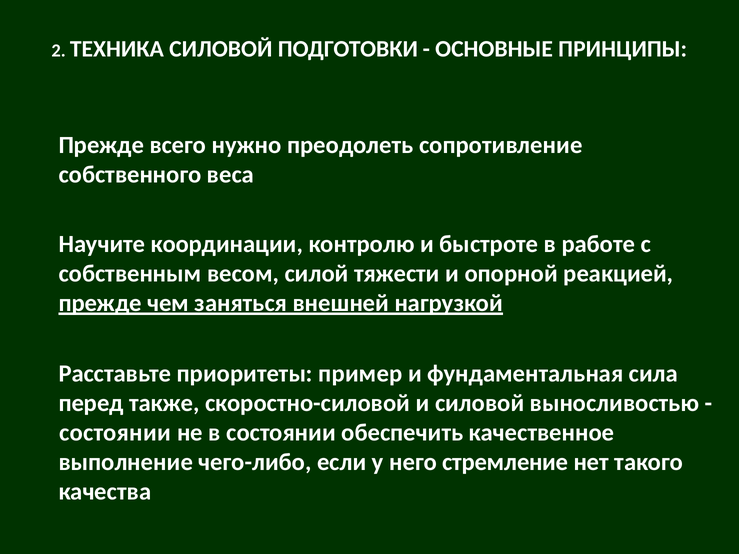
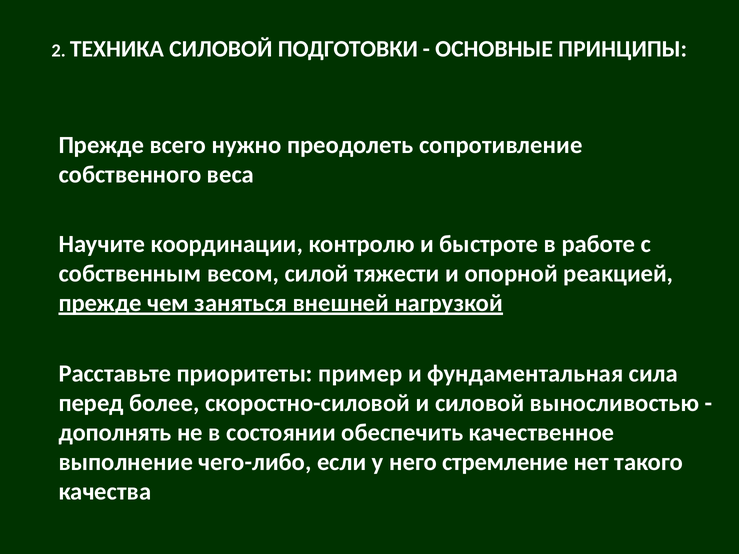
также: также -> более (164, 403)
состоянии: состоянии -> дополнять (115, 433)
